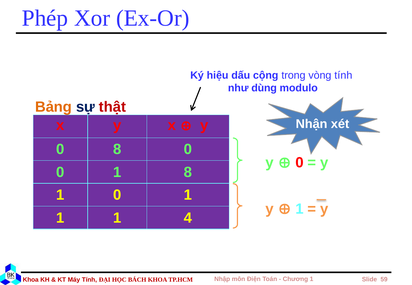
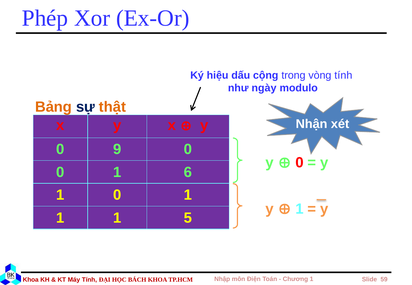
dùng: dùng -> ngày (264, 88)
thật colour: red -> orange (113, 107)
0 8: 8 -> 9 (117, 150)
1 8: 8 -> 6 (188, 172)
4: 4 -> 5 (188, 218)
